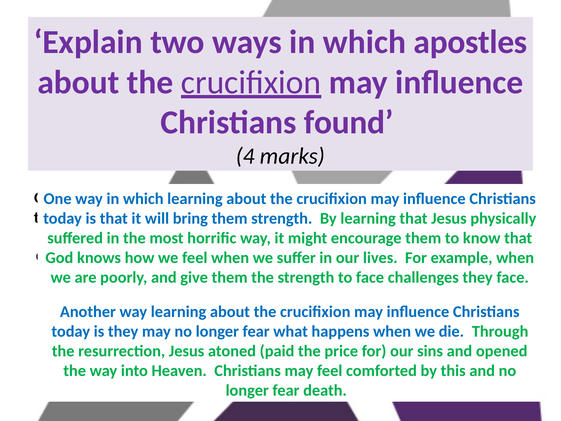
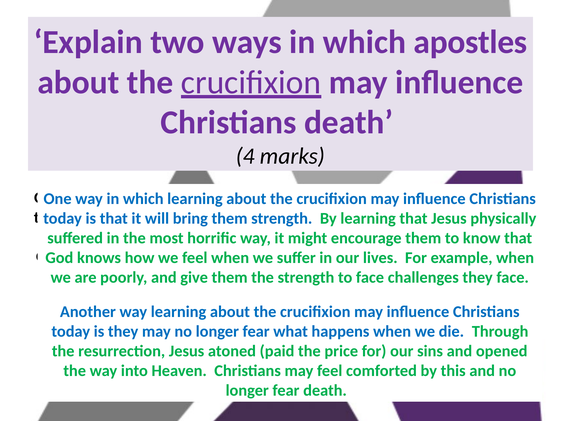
Christians found: found -> death (349, 122)
